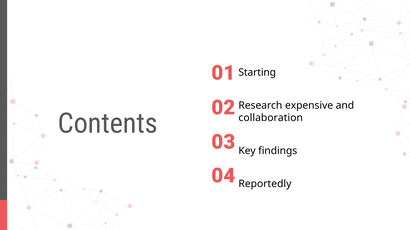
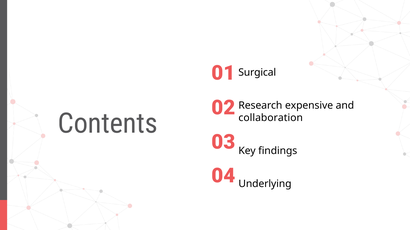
Starting: Starting -> Surgical (257, 73)
Reportedly: Reportedly -> Underlying (265, 184)
